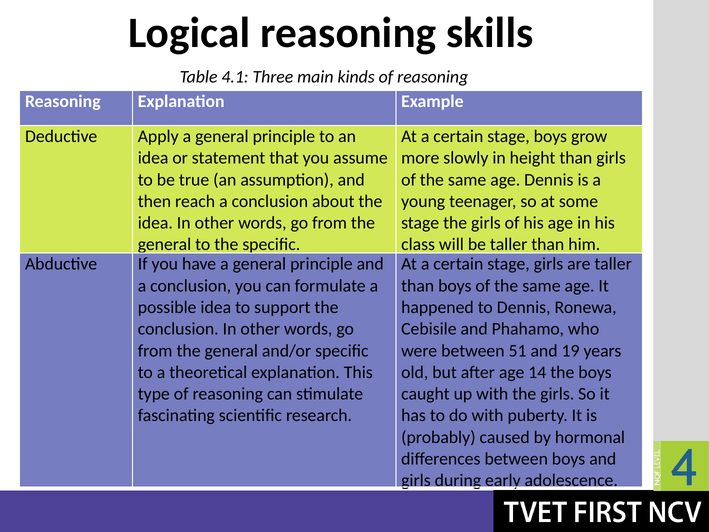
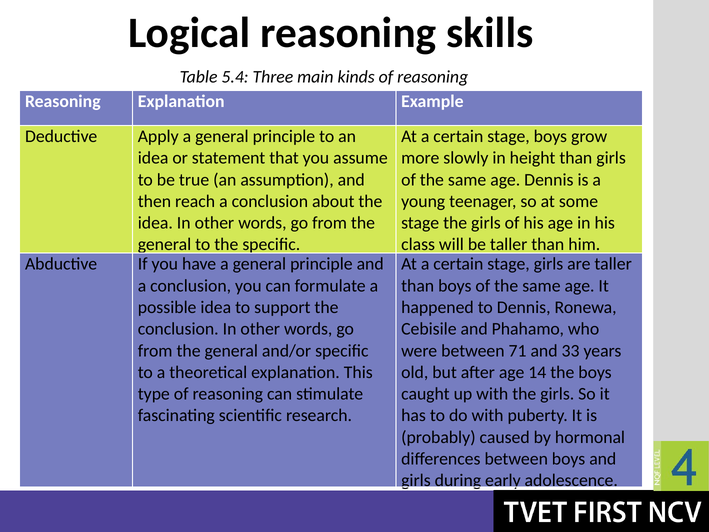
4.1: 4.1 -> 5.4 (235, 77)
51: 51 -> 71 (518, 350)
19: 19 -> 33 (571, 350)
